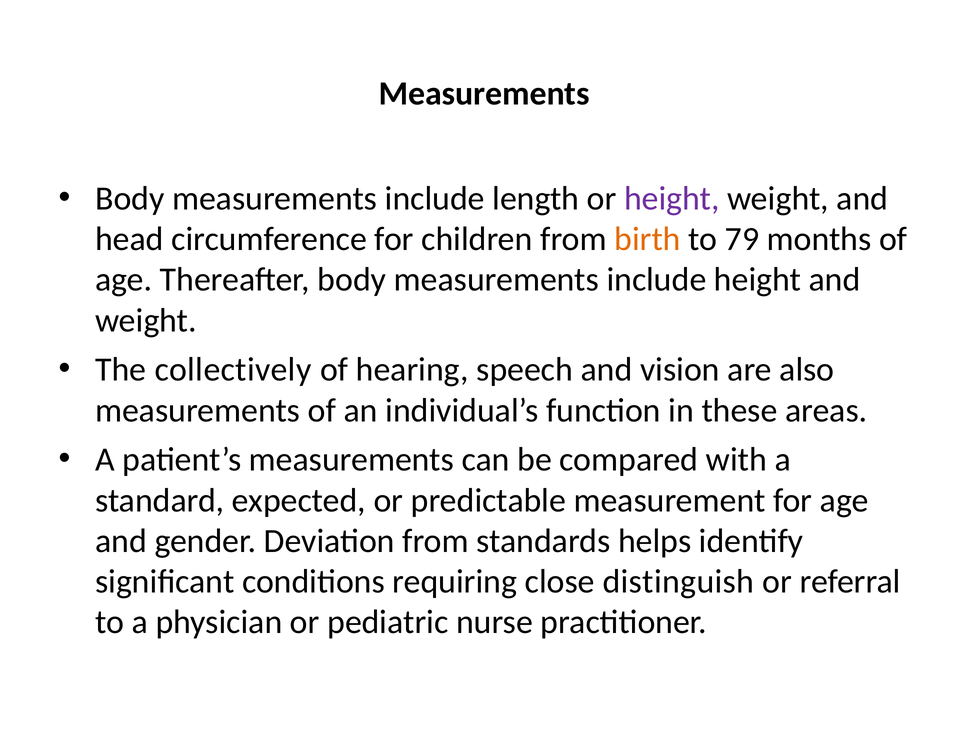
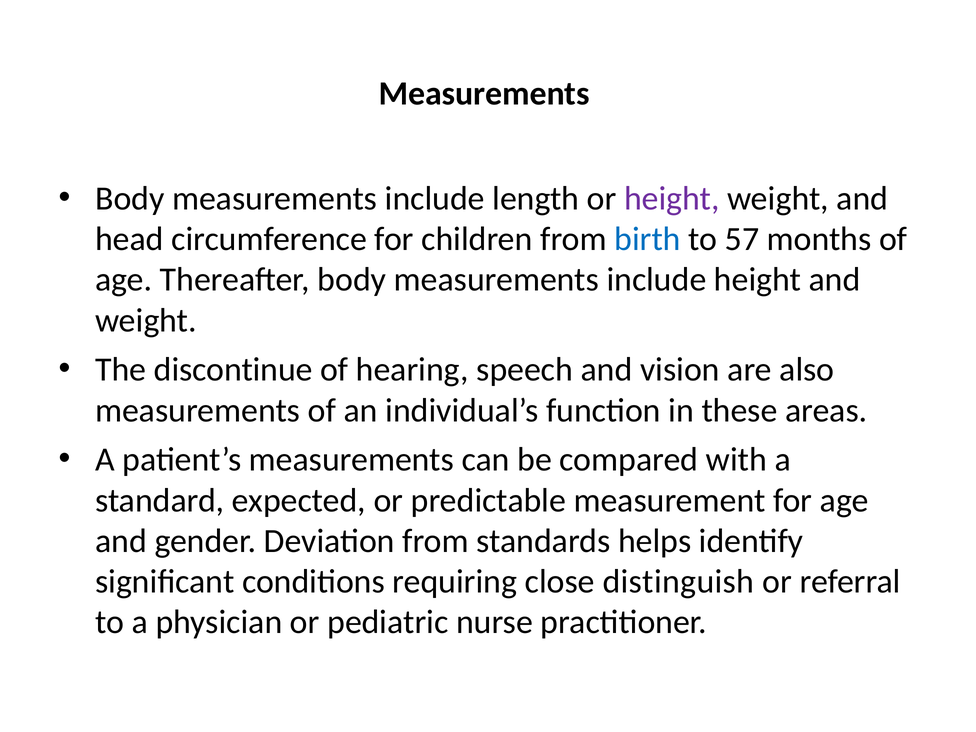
birth colour: orange -> blue (648, 239)
79: 79 -> 57 (742, 239)
collectively: collectively -> discontinue (233, 370)
